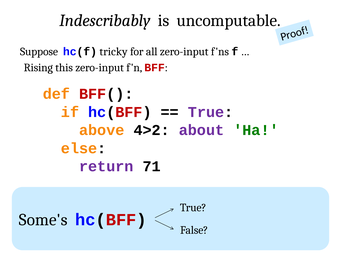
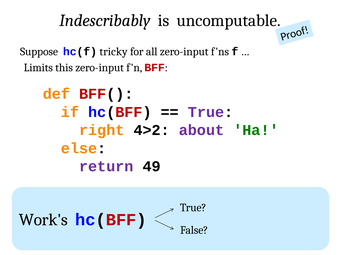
Rising: Rising -> Limits (38, 68)
above: above -> right (102, 130)
71: 71 -> 49 (152, 167)
Some's: Some's -> Work's (43, 220)
